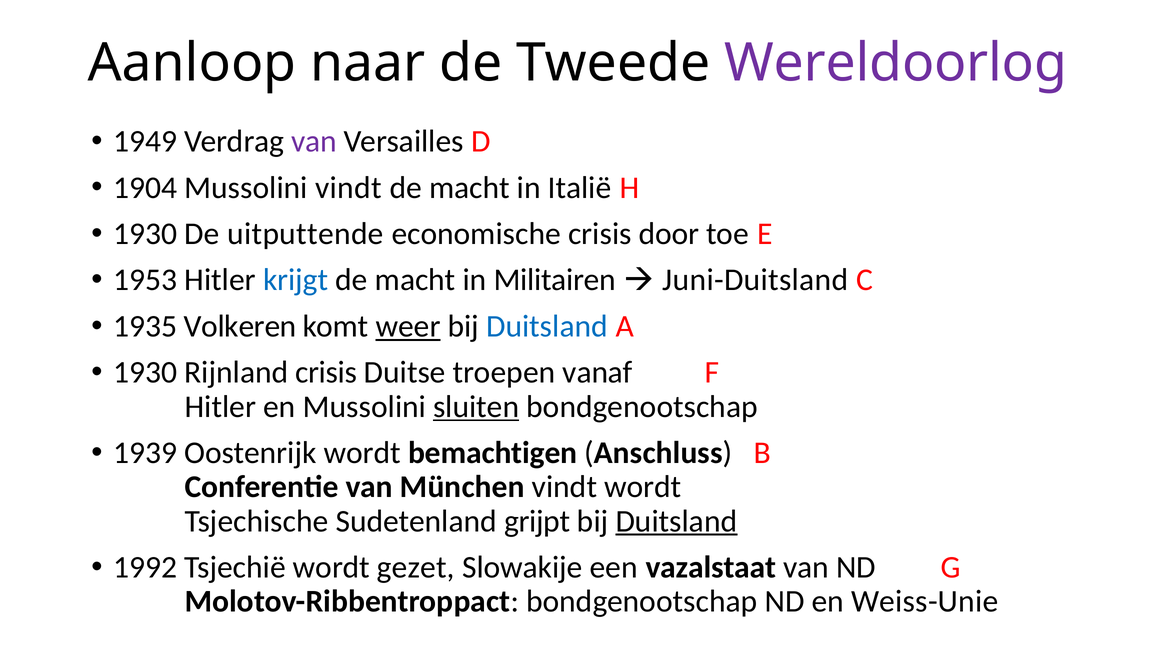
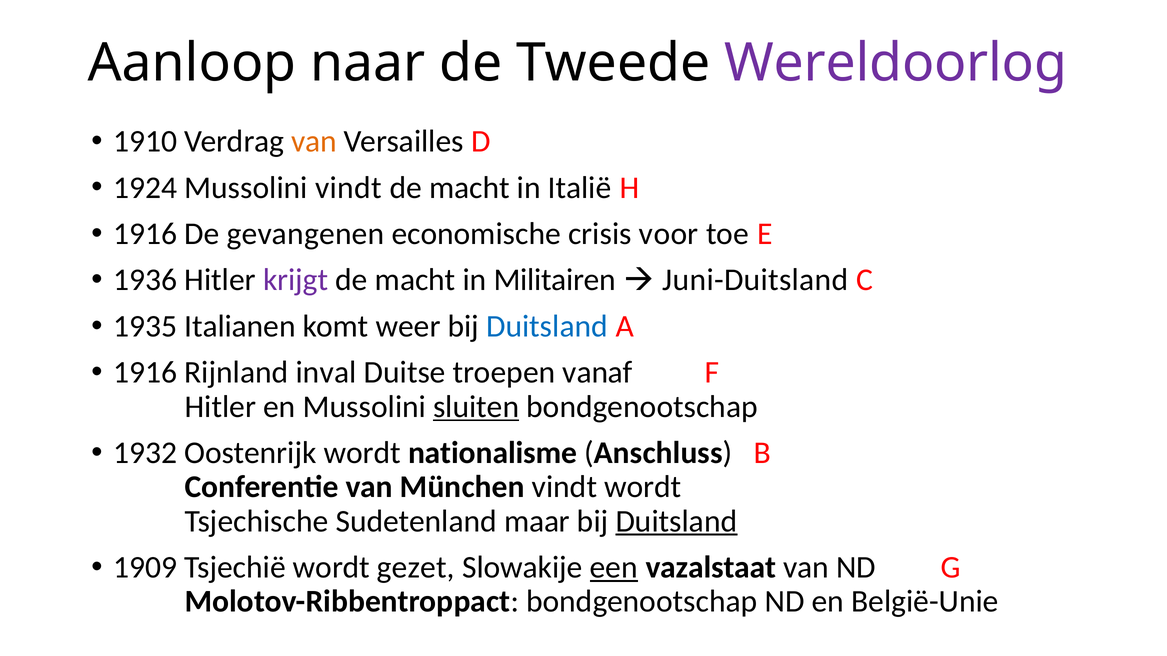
1949: 1949 -> 1910 (145, 141)
van colour: purple -> orange (314, 141)
1904: 1904 -> 1924 (145, 188)
1930: 1930 -> 1916 (145, 234)
uitputtende: uitputtende -> gevangenen (305, 234)
door: door -> voor (669, 234)
1953: 1953 -> 1936 (145, 280)
krijgt colour: blue -> purple (296, 280)
Volkeren: Volkeren -> Italianen (240, 327)
weer underline: present -> none (408, 327)
1930: 1930 -> 1916 (145, 373)
Rijnland crisis: crisis -> inval (326, 373)
1939: 1939 -> 1932 (145, 453)
bemachtigen: bemachtigen -> nationalisme (493, 453)
grijpt: grijpt -> maar (537, 521)
1992: 1992 -> 1909 (145, 568)
een underline: none -> present (614, 568)
Weiss-Unie: Weiss-Unie -> België-Unie (925, 602)
